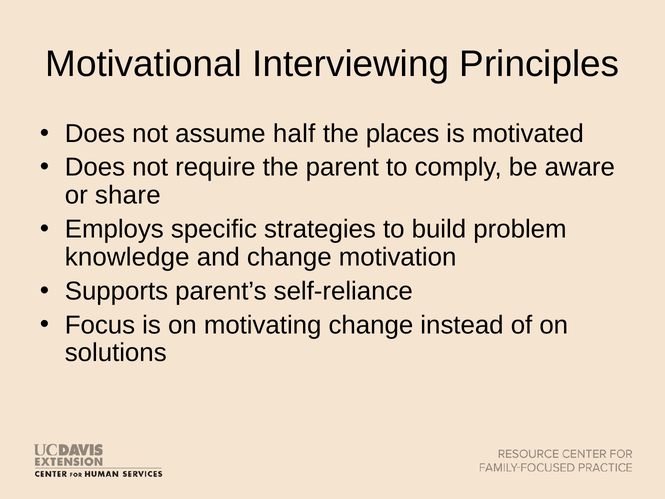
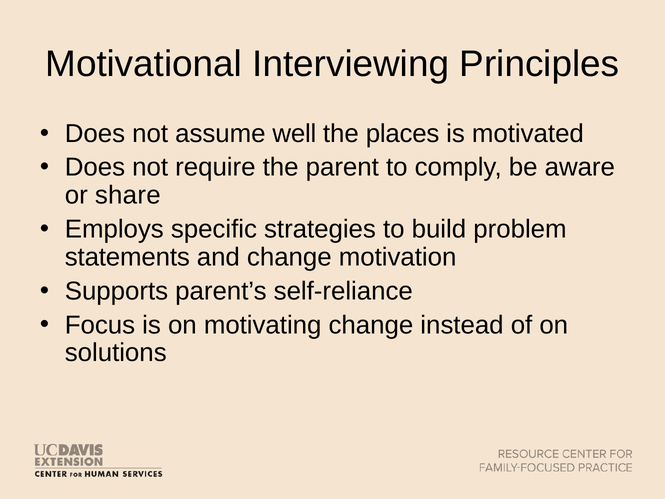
half: half -> well (294, 134)
knowledge: knowledge -> statements (127, 257)
